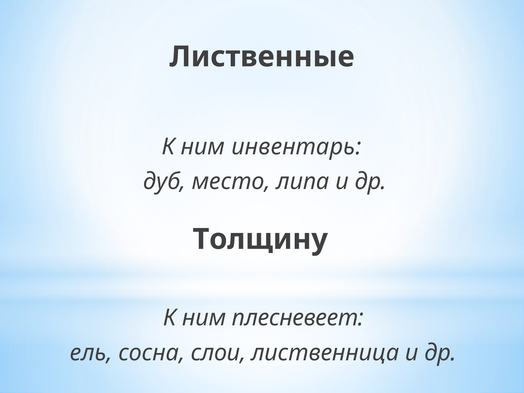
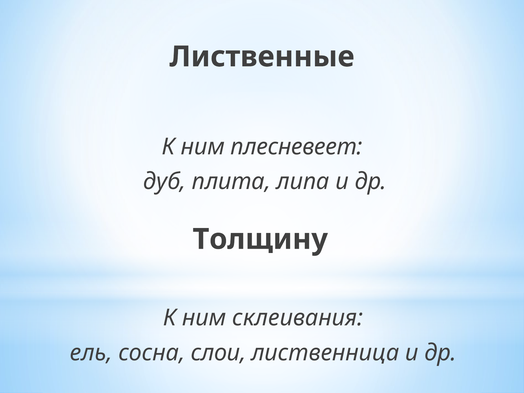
инвентарь: инвентарь -> плесневеет (297, 147)
место: место -> плита (231, 182)
плесневеет: плесневеет -> склеивания (298, 318)
